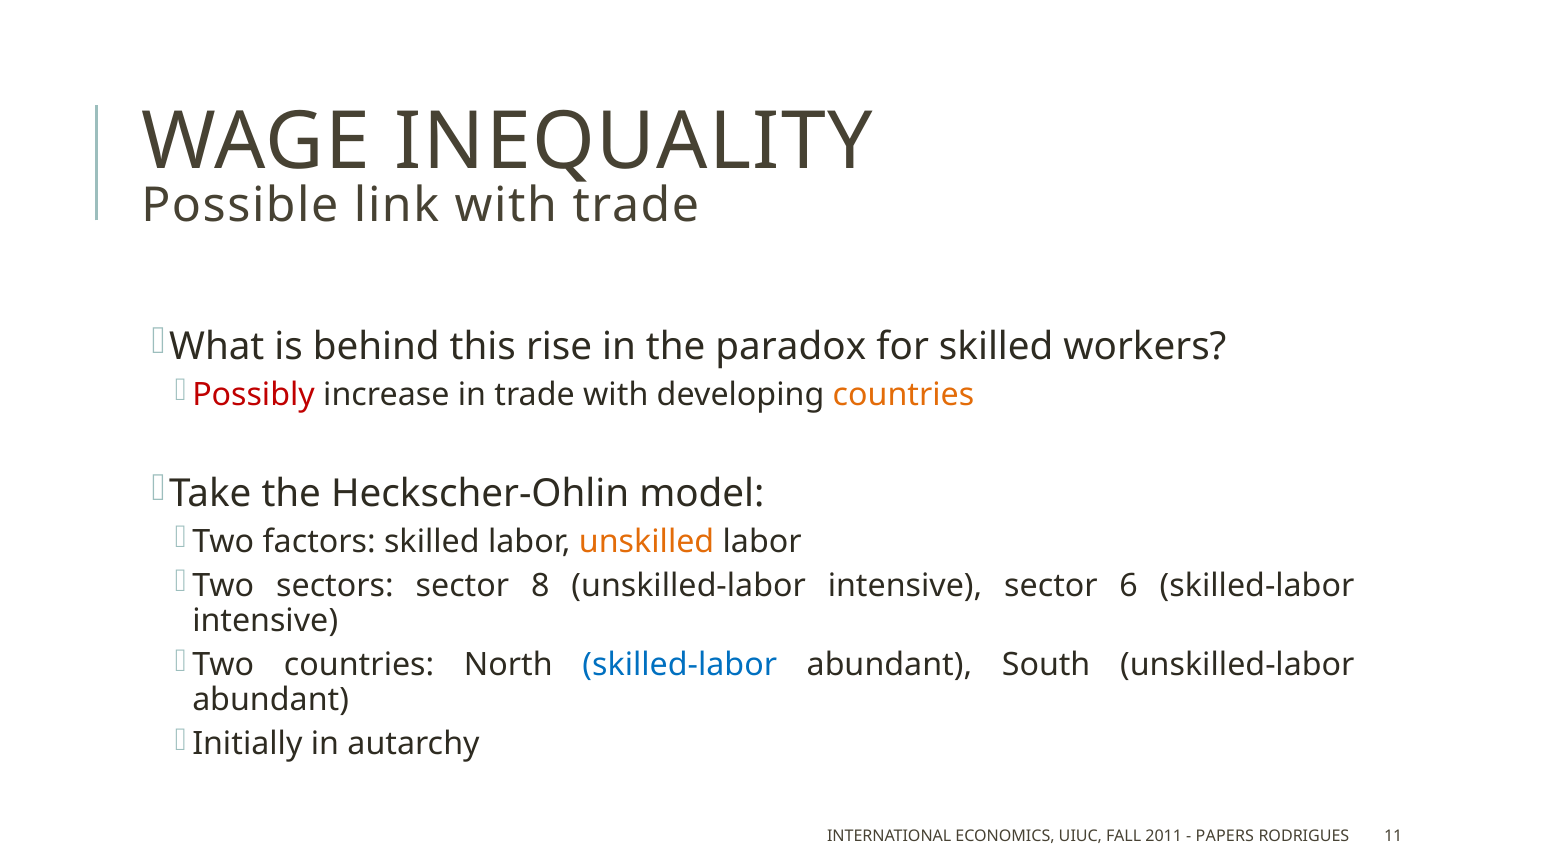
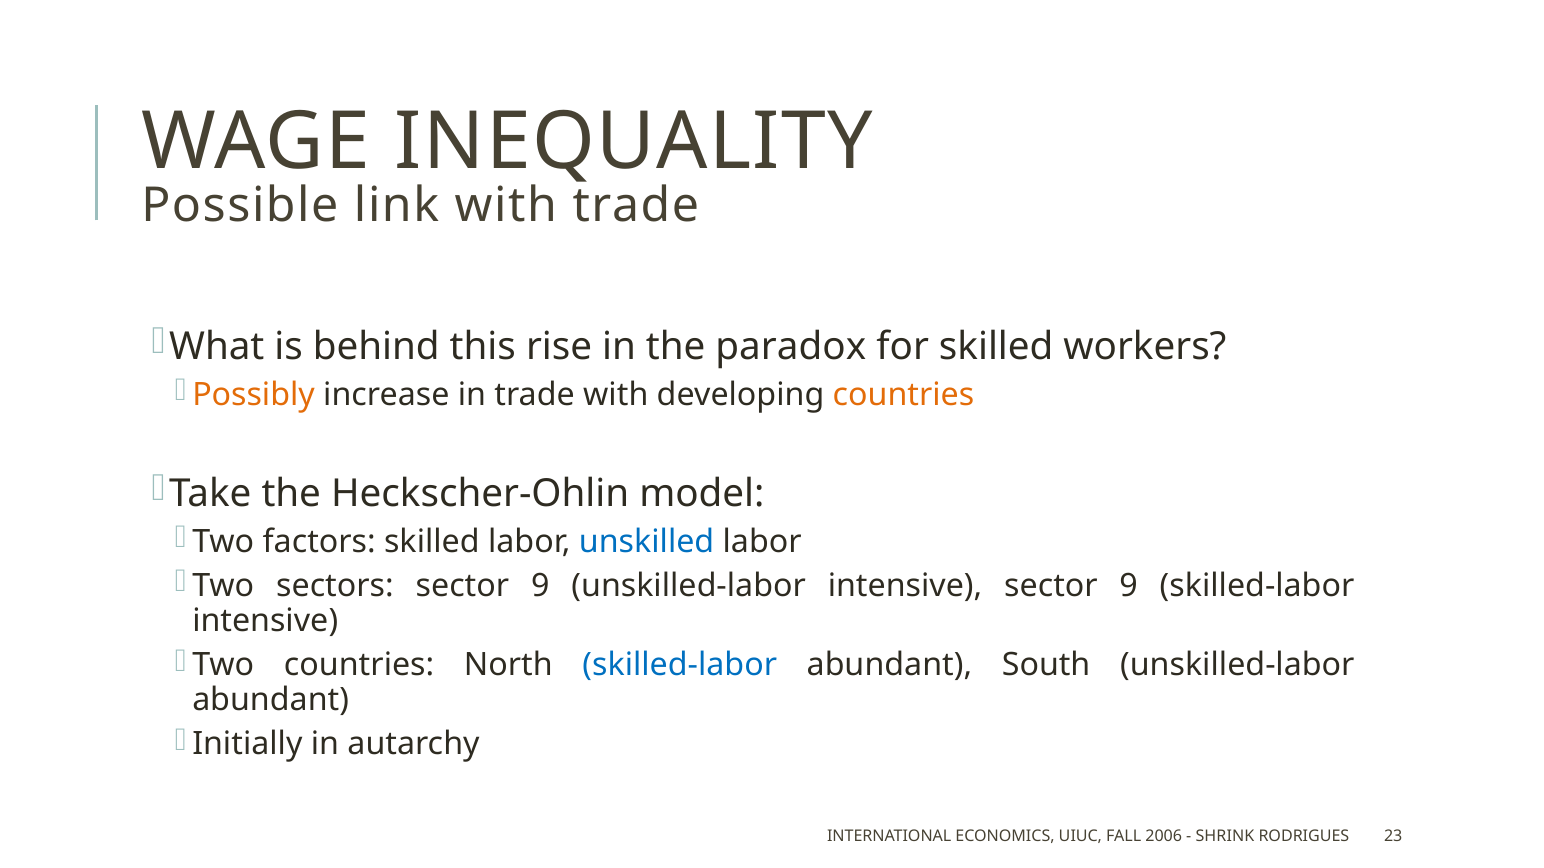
Possibly colour: red -> orange (254, 395)
unskilled colour: orange -> blue (647, 542)
sectors sector 8: 8 -> 9 (540, 586)
intensive sector 6: 6 -> 9 (1129, 586)
2011: 2011 -> 2006 (1164, 837)
PAPERS: PAPERS -> SHRINK (1225, 837)
11: 11 -> 23 (1393, 837)
